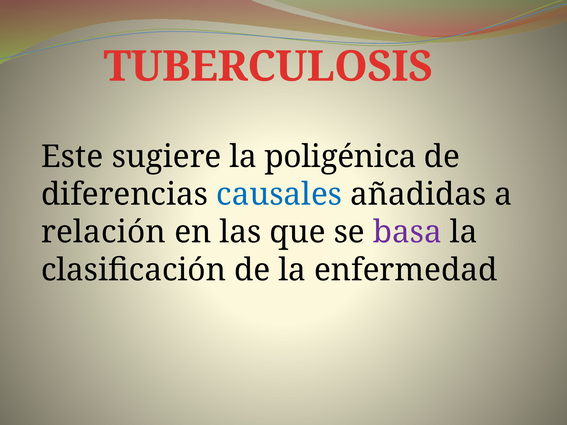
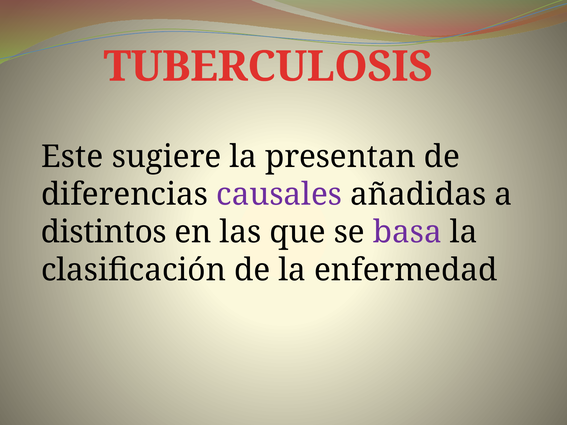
poligénica: poligénica -> presentan (341, 157)
causales colour: blue -> purple (279, 195)
relación: relación -> distintos (104, 232)
